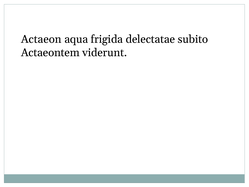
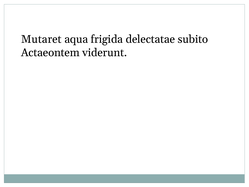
Actaeon: Actaeon -> Mutaret (41, 39)
